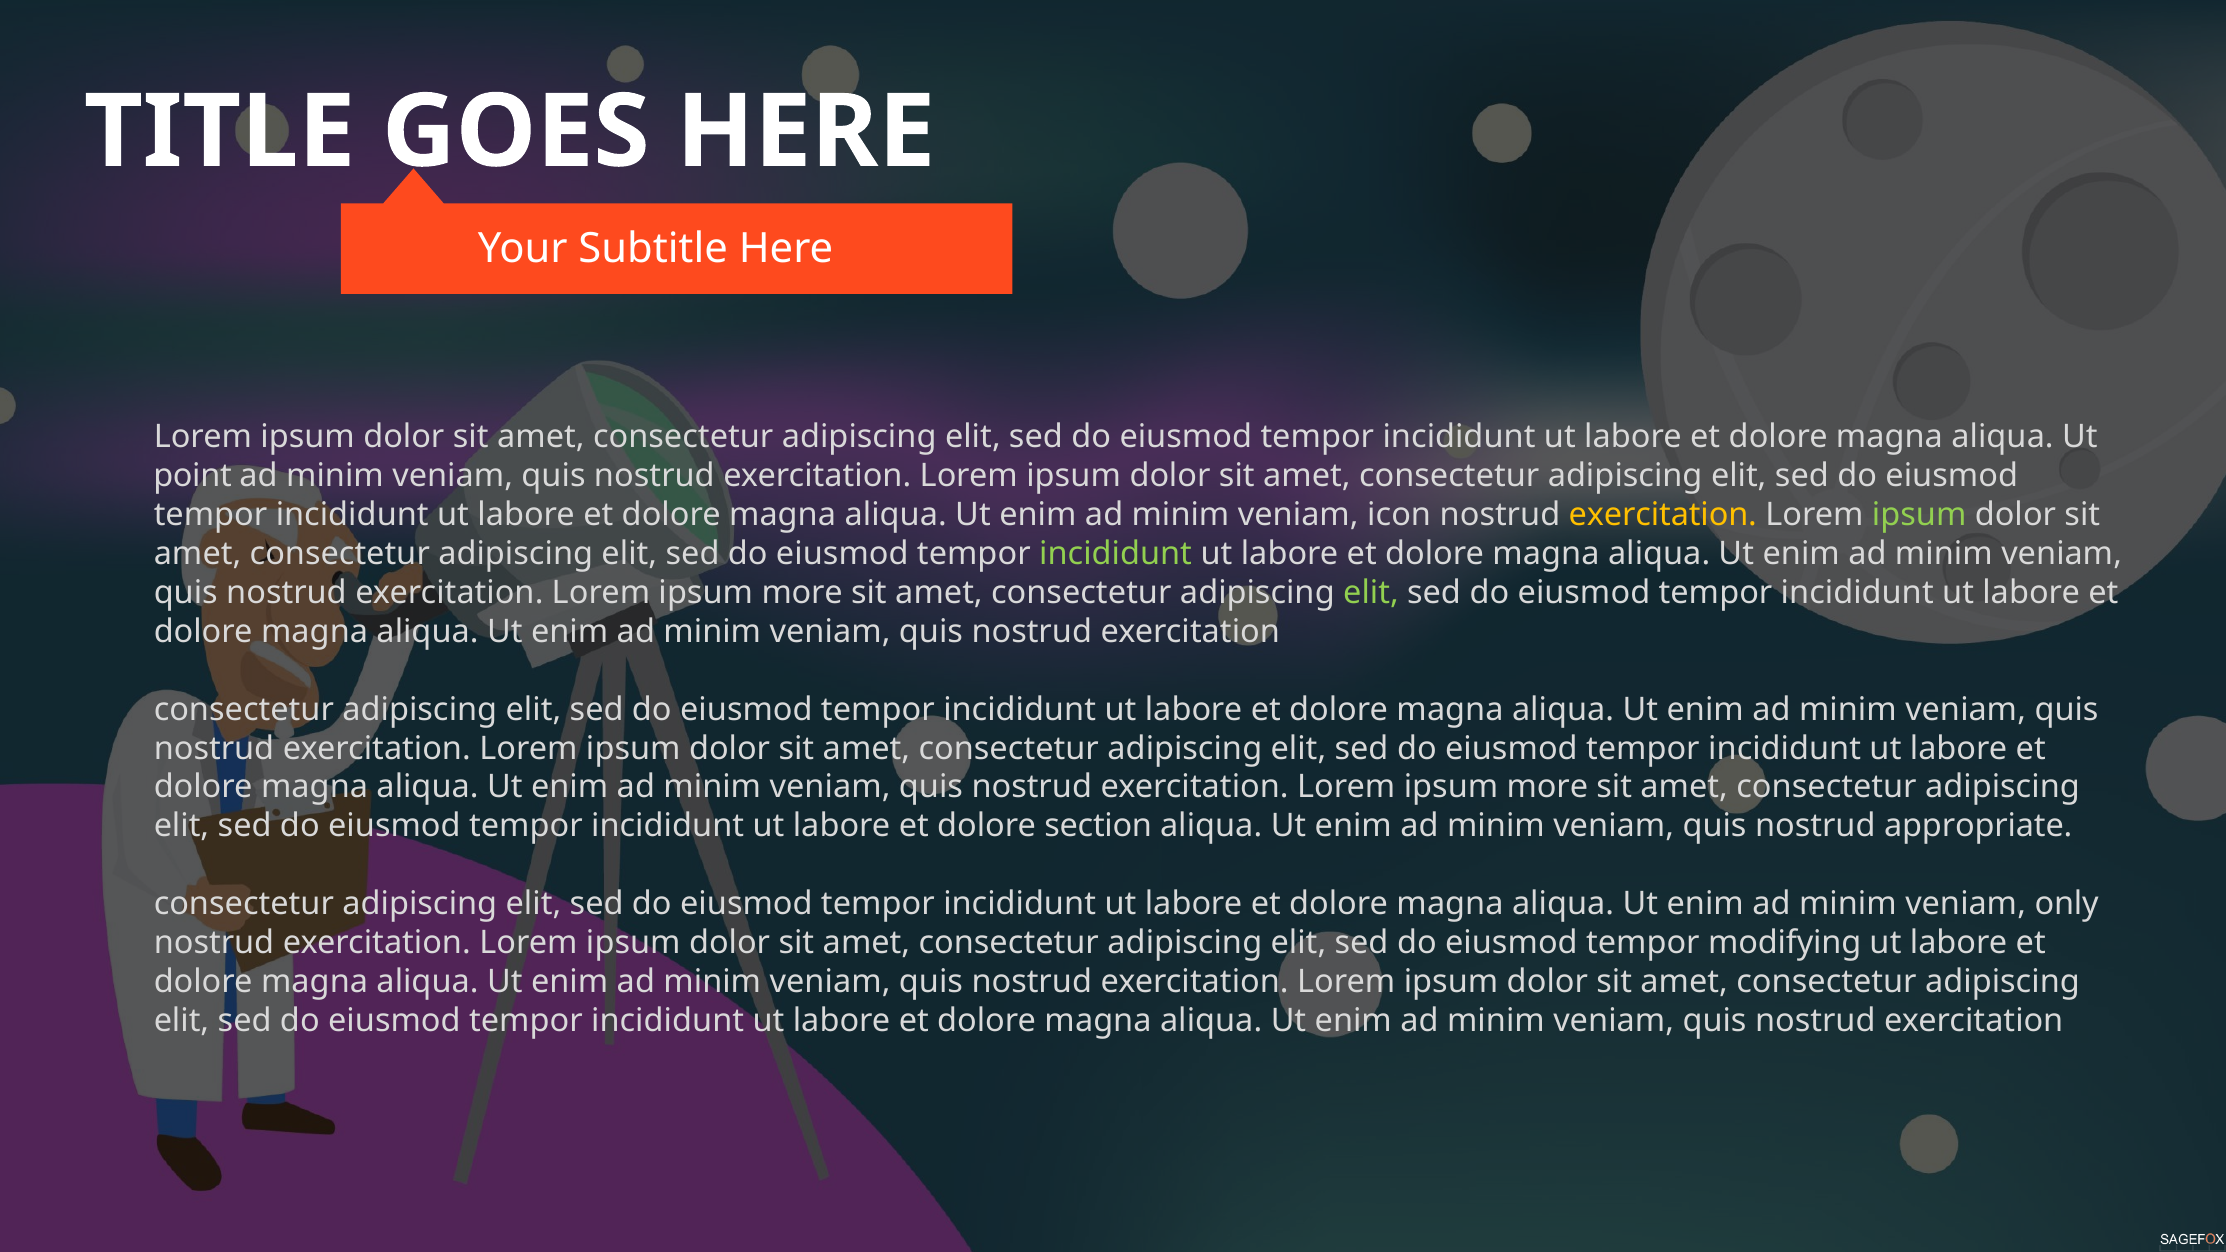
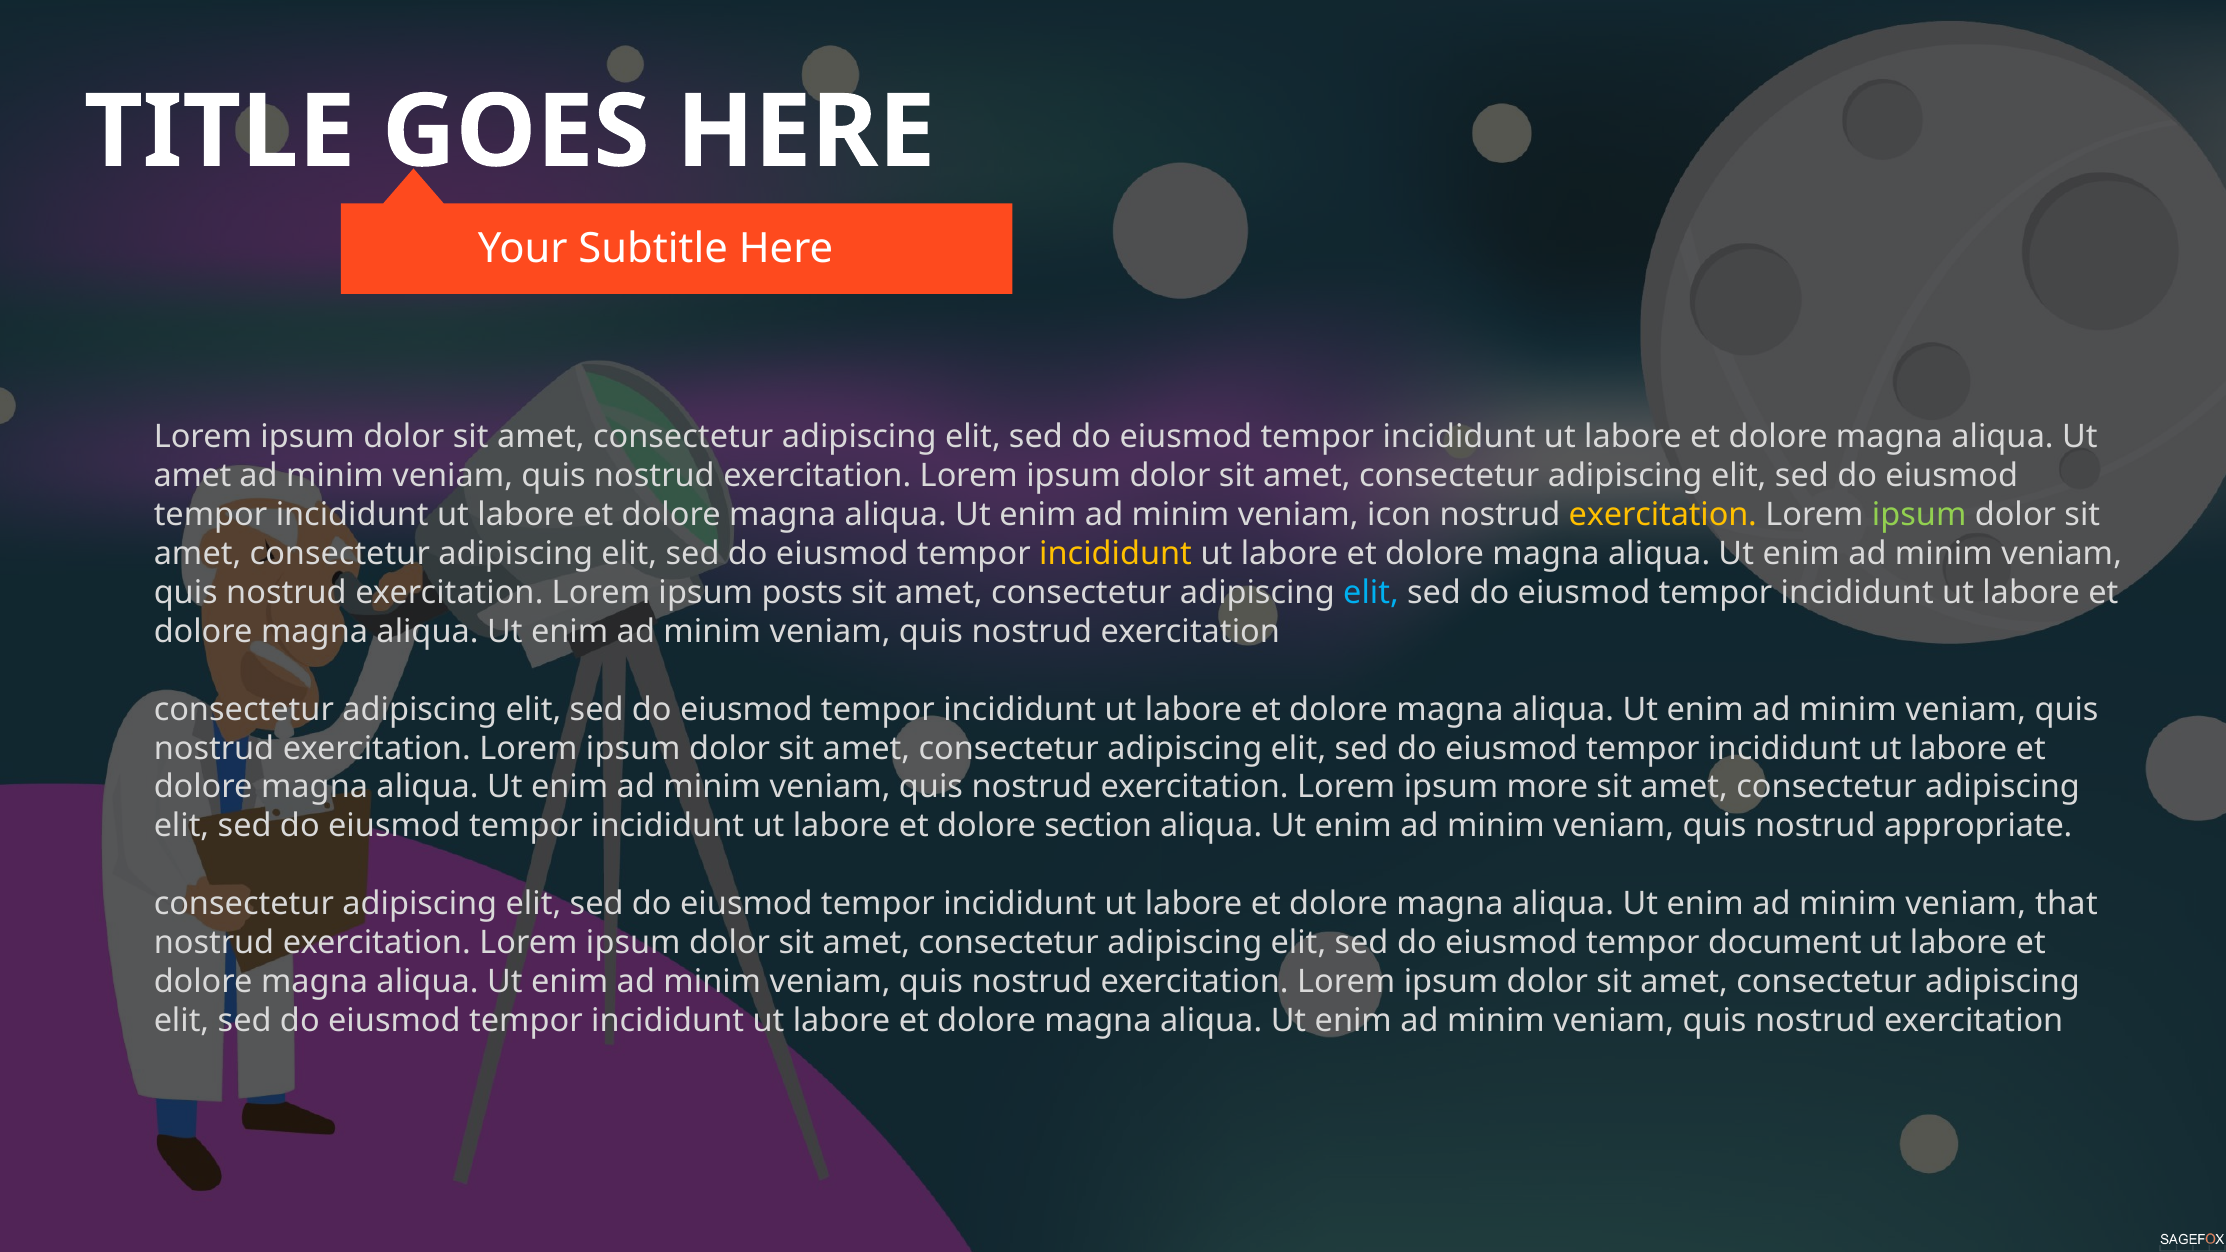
point: point -> amet (193, 476)
incididunt colour: light green -> yellow (1116, 553)
more: more -> posts (802, 592)
elit colour: light green -> light blue (1371, 592)
only: only -> that (2066, 904)
modifying: modifying -> document (1785, 943)
